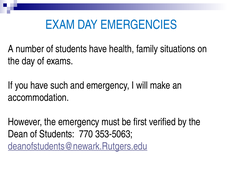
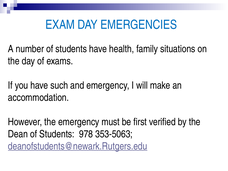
770: 770 -> 978 (86, 134)
